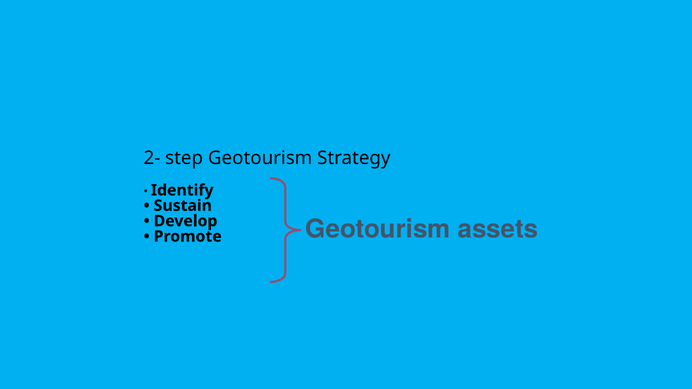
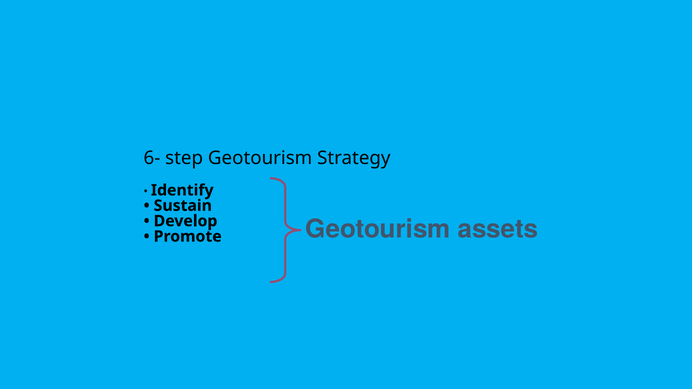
2-: 2- -> 6- (152, 158)
